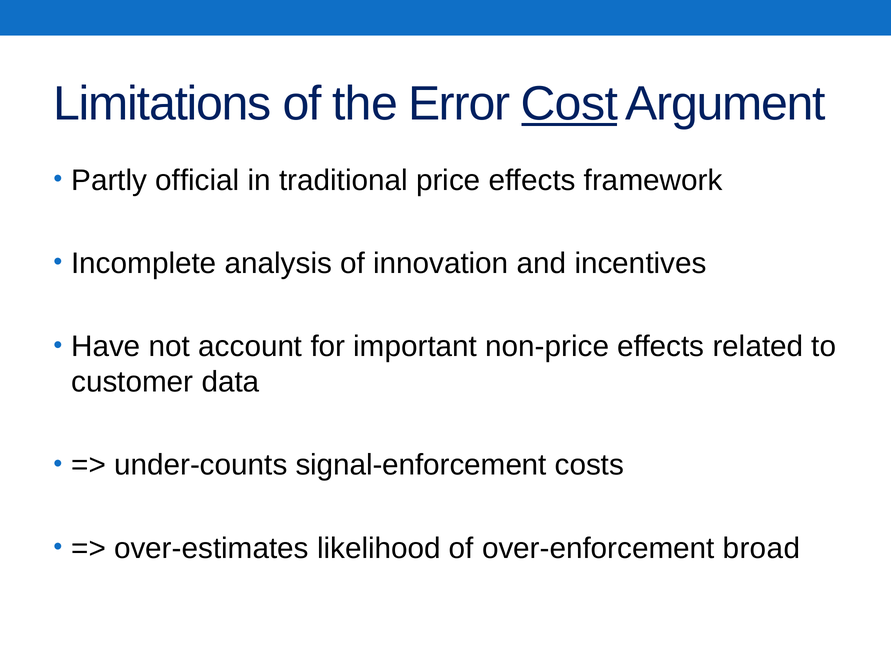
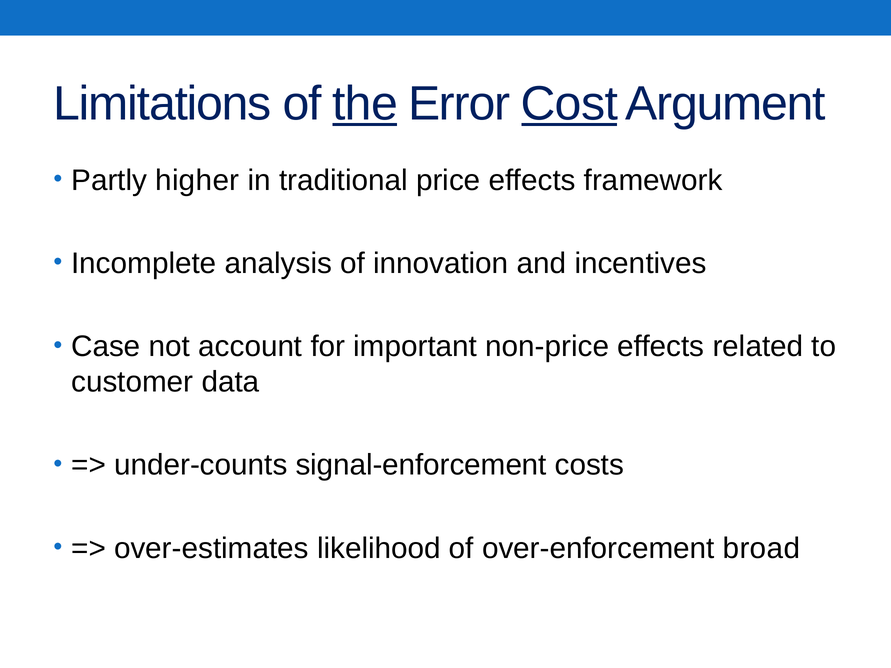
the underline: none -> present (365, 104)
official: official -> higher (197, 180)
Have: Have -> Case (106, 347)
